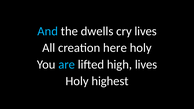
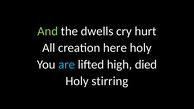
And colour: light blue -> light green (48, 31)
cry lives: lives -> hurt (146, 31)
high lives: lives -> died (146, 65)
highest: highest -> stirring (110, 81)
